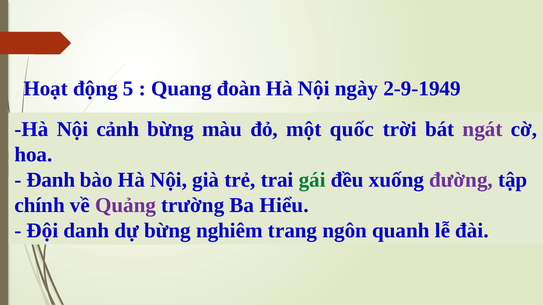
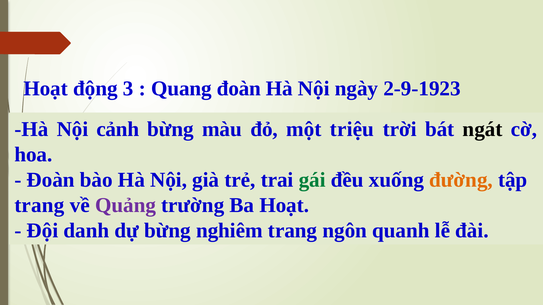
5: 5 -> 3 (128, 89)
2-9-1949: 2-9-1949 -> 2-9-1923 (422, 89)
quốc: quốc -> triệu (352, 130)
ngát colour: purple -> black (483, 130)
Đanh: Đanh -> Đoàn (51, 180)
đường colour: purple -> orange (461, 180)
chính: chính -> trang (39, 206)
Ba Hiểu: Hiểu -> Hoạt (284, 206)
